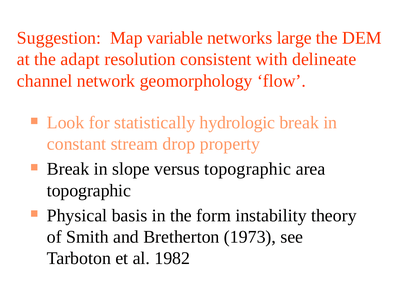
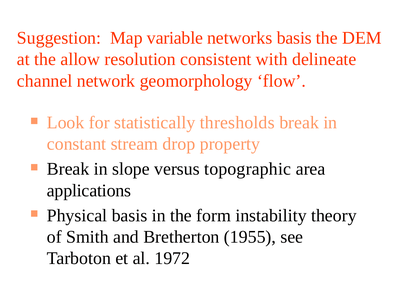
networks large: large -> basis (294, 38)
adapt: adapt -> allow (80, 59)
hydrologic: hydrologic -> thresholds (237, 123)
topographic: topographic -> applications (89, 190)
1973: 1973 -> 1955 (250, 237)
1982: 1982 -> 1972 (172, 258)
